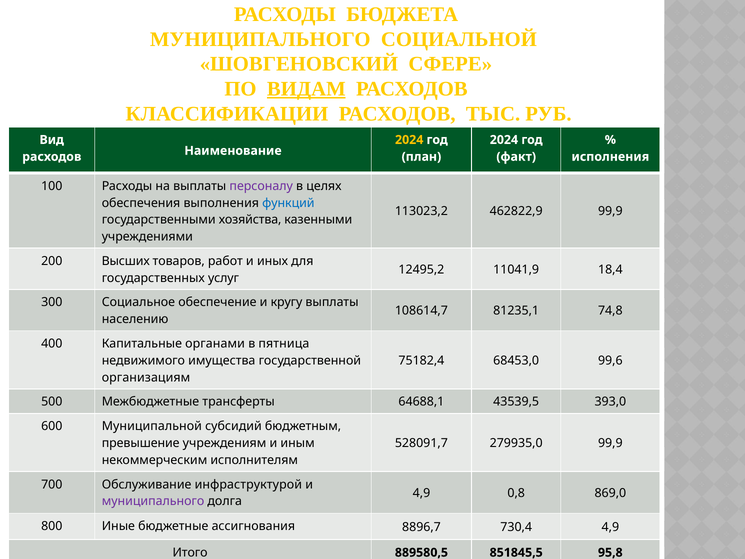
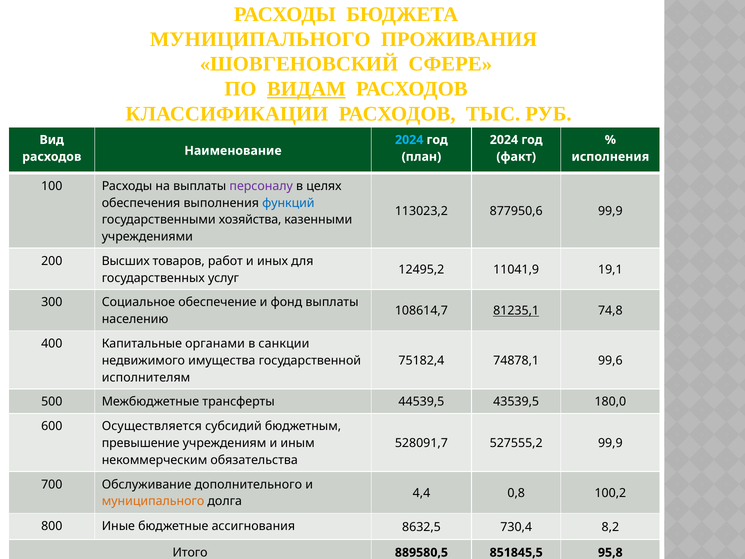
СОЦИАЛЬНОЙ: СОЦИАЛЬНОЙ -> ПРОЖИВАНИЯ (459, 39)
2024 colour: yellow -> light blue (409, 140)
462822,9: 462822,9 -> 877950,6 (516, 211)
18,4: 18,4 -> 19,1 (610, 269)
кругу: кругу -> фонд (286, 302)
81235,1 underline: none -> present (516, 311)
пятница: пятница -> санкции (284, 344)
68453,0: 68453,0 -> 74878,1 (516, 360)
организациям: организациям -> исполнителям (146, 377)
64688,1: 64688,1 -> 44539,5 (421, 402)
393,0: 393,0 -> 180,0 (610, 402)
Муниципальной: Муниципальной -> Осуществляется (152, 426)
279935,0: 279935,0 -> 527555,2 (516, 443)
исполнителям: исполнителям -> обязательства (254, 460)
инфраструктурой: инфраструктурой -> дополнительного (248, 484)
4,9: 4,9 -> 4,4 (421, 493)
869,0: 869,0 -> 100,2 (610, 493)
муниципального colour: purple -> orange (153, 501)
8896,7: 8896,7 -> 8632,5 (421, 527)
730,4 4,9: 4,9 -> 8,2 (610, 527)
